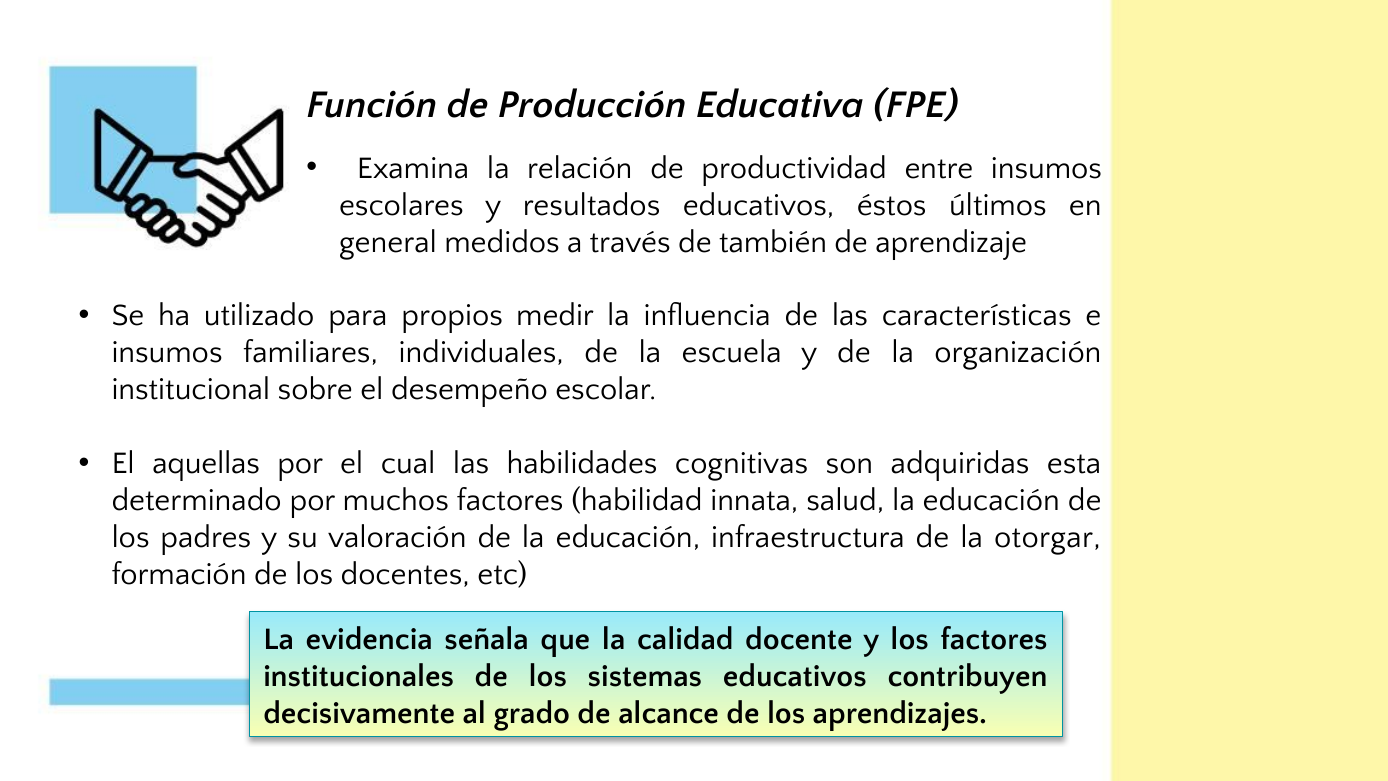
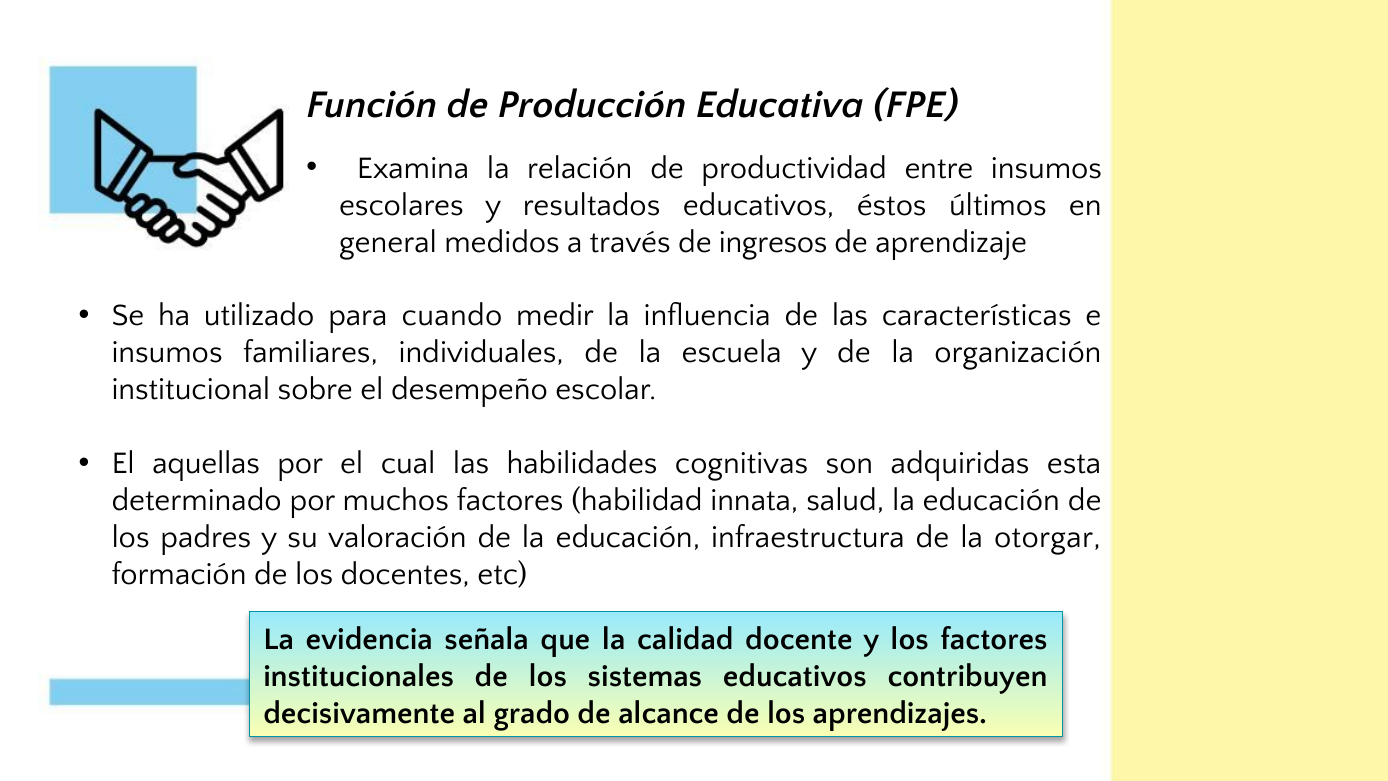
también: también -> ingresos (773, 242)
propios: propios -> cuando (452, 316)
